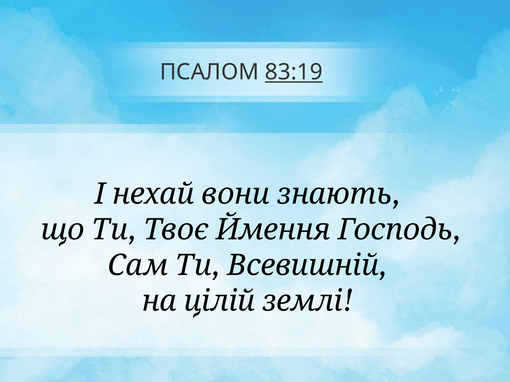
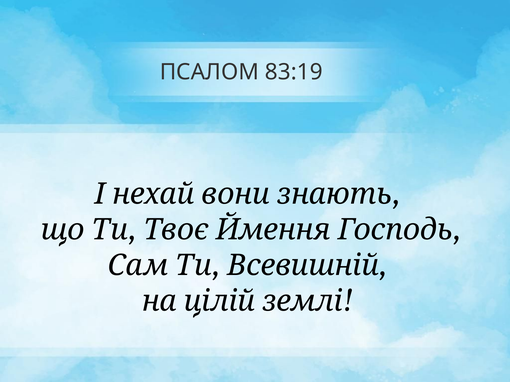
83:19 underline: present -> none (294, 72)
